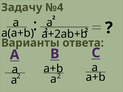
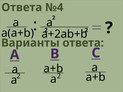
Задачу: Задачу -> Ответа (22, 7)
